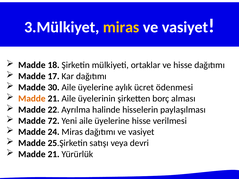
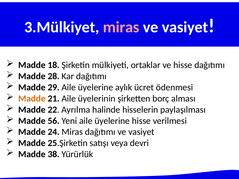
miras colour: yellow -> pink (121, 27)
17: 17 -> 28 (54, 76)
30: 30 -> 29 (54, 87)
72: 72 -> 56 (54, 121)
21: 21 -> 38 (54, 154)
